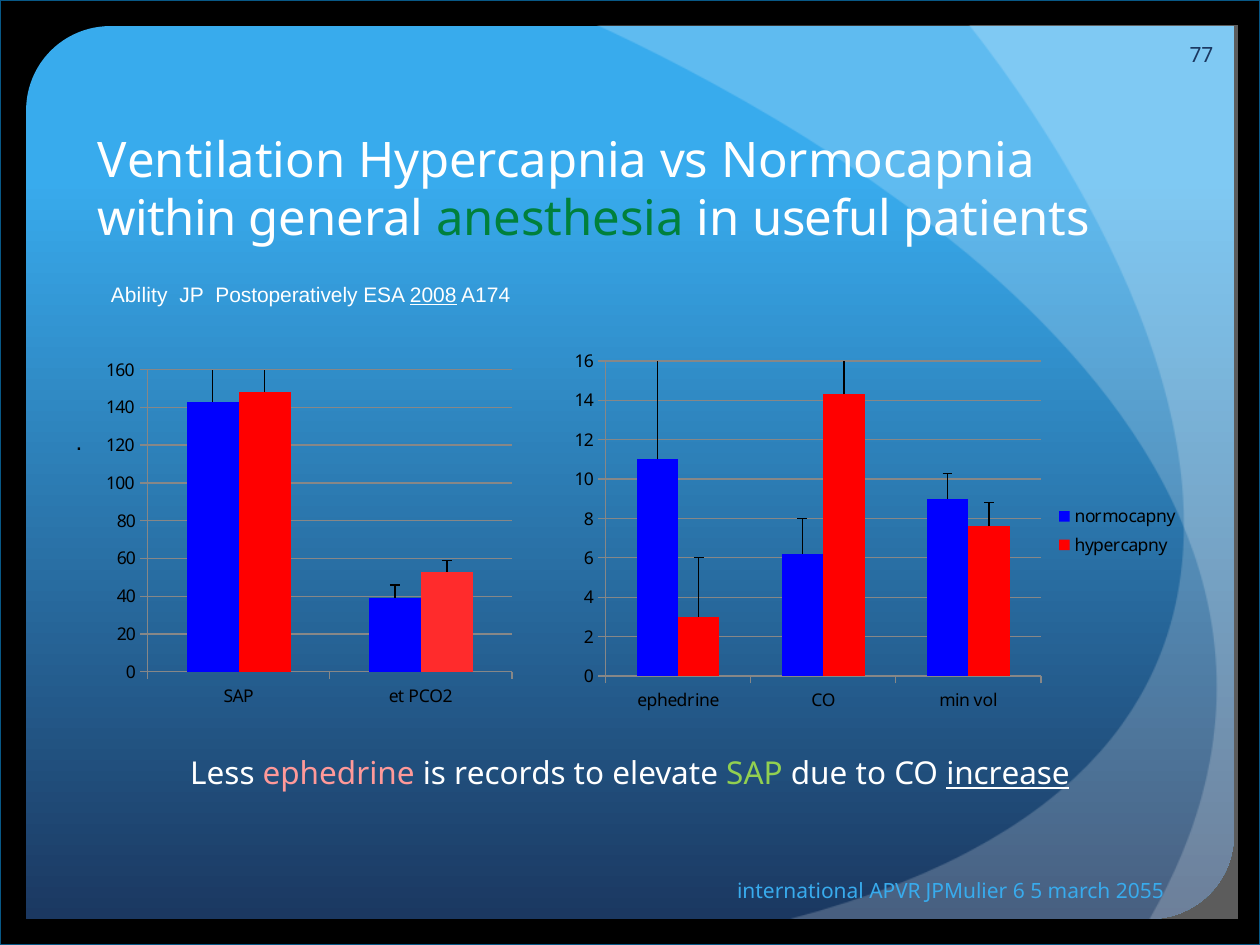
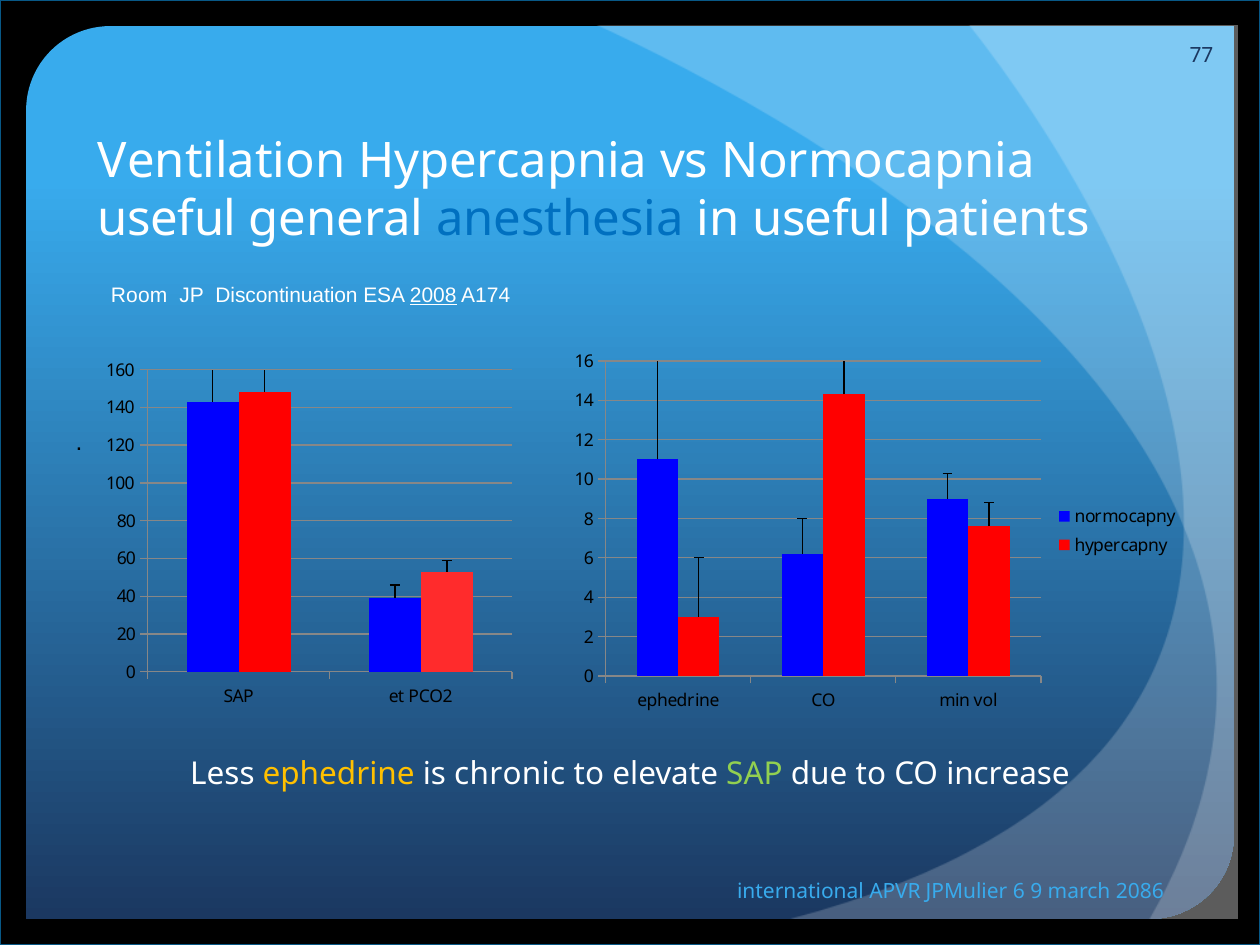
within: within -> useful (167, 220)
anesthesia colour: green -> blue (560, 220)
Ability: Ability -> Room (139, 295)
Postoperatively: Postoperatively -> Discontinuation (286, 295)
ephedrine colour: pink -> yellow (339, 775)
records: records -> chronic (510, 775)
increase underline: present -> none (1008, 775)
5: 5 -> 9 (1036, 891)
2055: 2055 -> 2086 (1140, 891)
